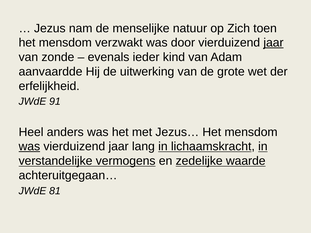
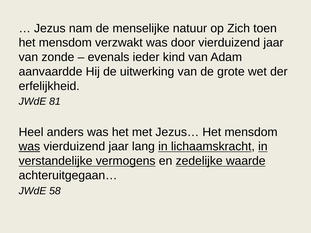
jaar underline: present -> none (273, 43)
91: 91 -> 81 (55, 102)
81: 81 -> 58 (55, 191)
